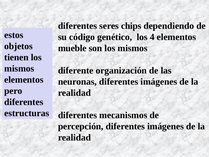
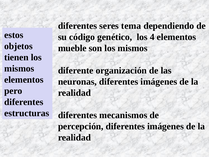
chips: chips -> tema (131, 26)
